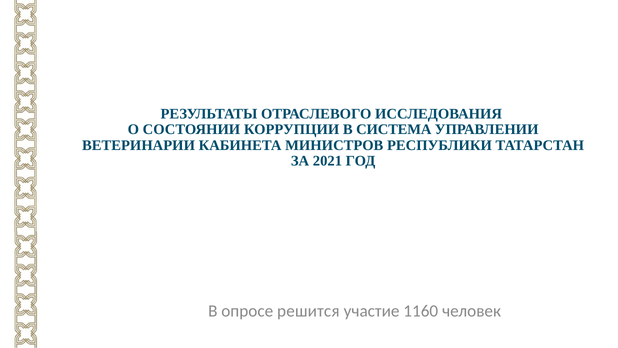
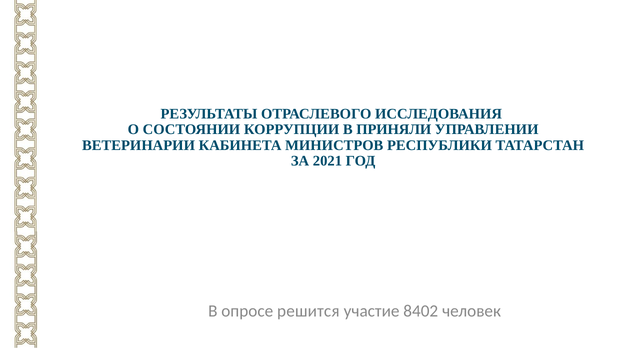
СИСТЕМА: СИСТЕМА -> ПРИНЯЛИ (394, 129)
1160: 1160 -> 8402 (421, 311)
